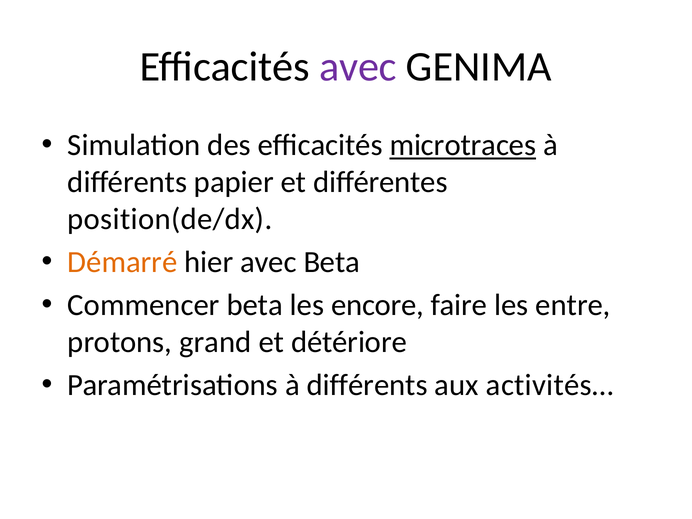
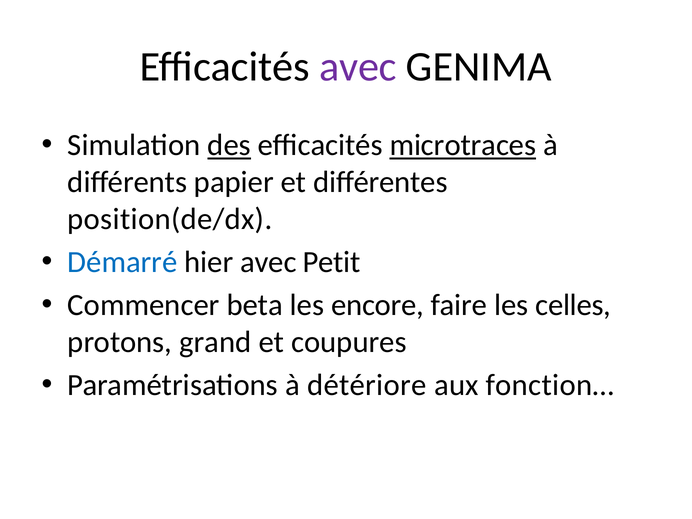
des underline: none -> present (229, 145)
Démarré colour: orange -> blue (122, 262)
avec Beta: Beta -> Petit (332, 262)
entre: entre -> celles (573, 305)
détériore: détériore -> coupures (349, 342)
Paramétrisations à différents: différents -> détériore (367, 385)
activités…: activités… -> fonction… (550, 385)
